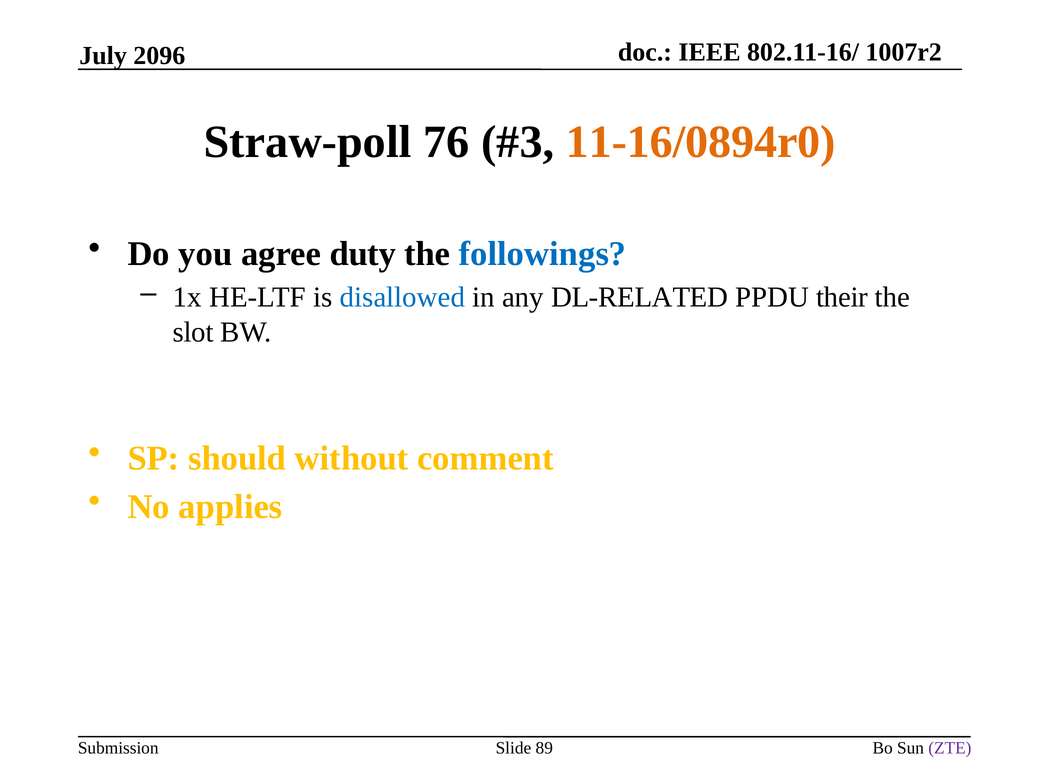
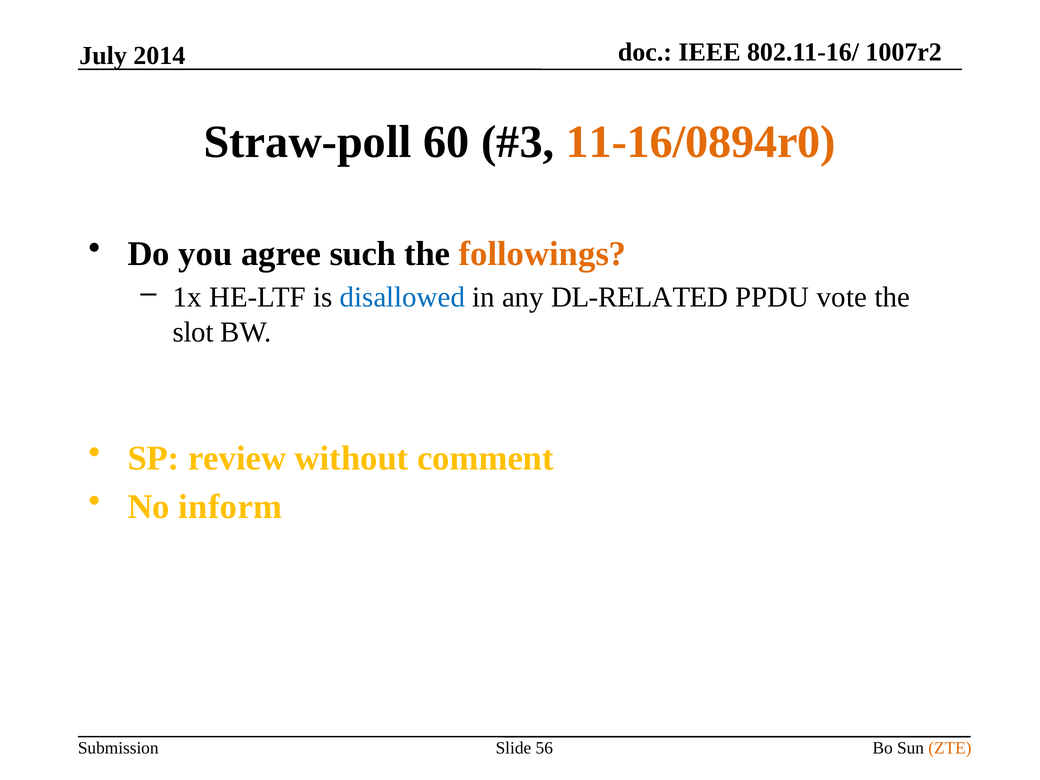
2096: 2096 -> 2014 (159, 55)
76: 76 -> 60 (447, 142)
duty: duty -> such (363, 254)
followings colour: blue -> orange (543, 254)
their: their -> vote (842, 297)
should: should -> review (237, 458)
applies: applies -> inform (230, 507)
89: 89 -> 56 (544, 748)
ZTE colour: purple -> orange (950, 748)
